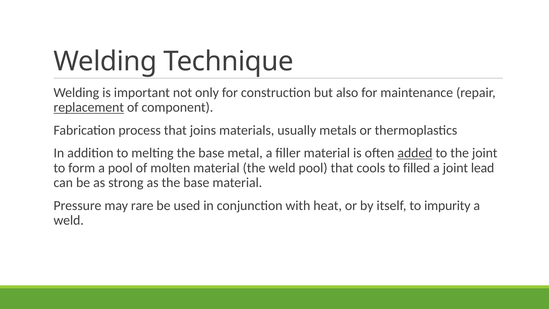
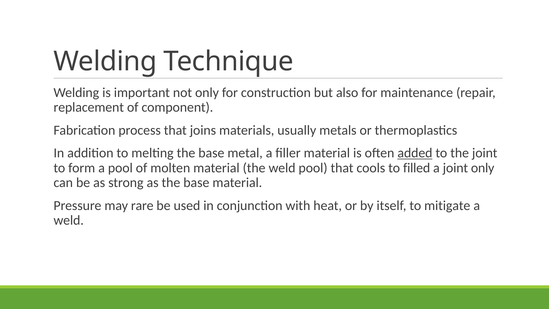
replacement underline: present -> none (89, 107)
joint lead: lead -> only (483, 168)
impurity: impurity -> mitigate (447, 205)
